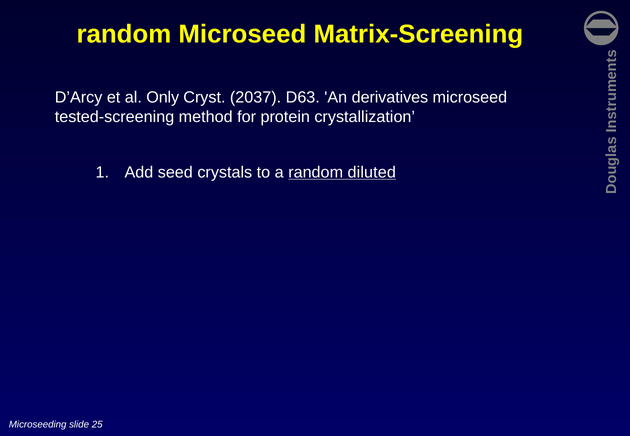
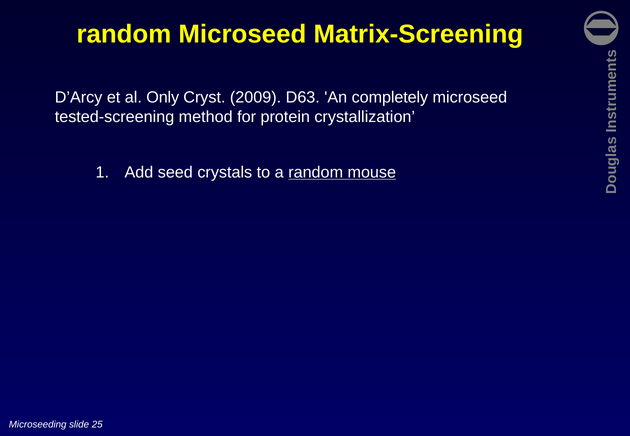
2037: 2037 -> 2009 (256, 98)
derivatives: derivatives -> completely (390, 98)
diluted: diluted -> mouse (372, 172)
